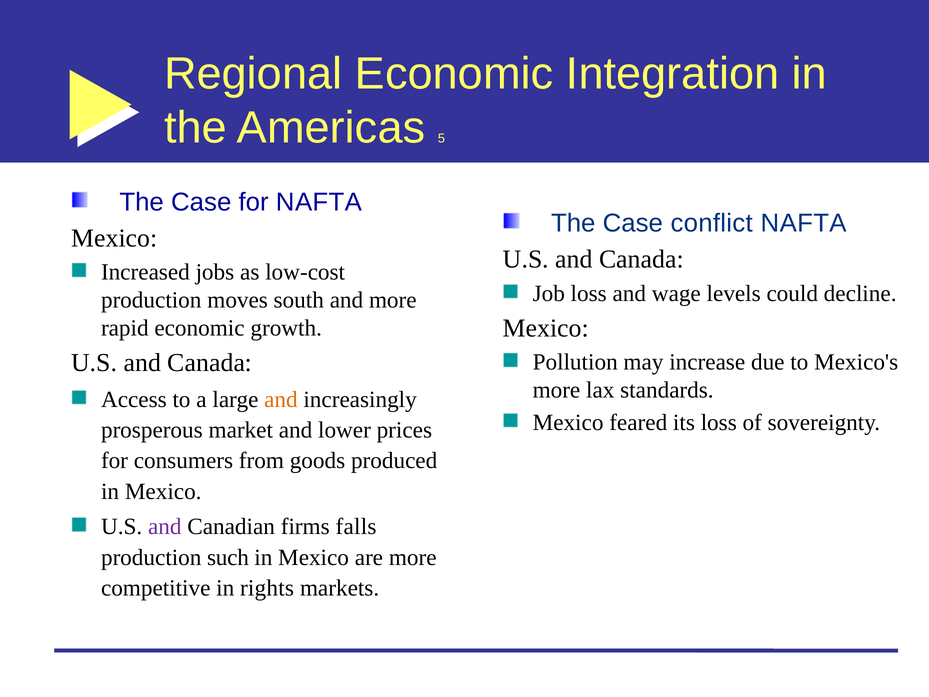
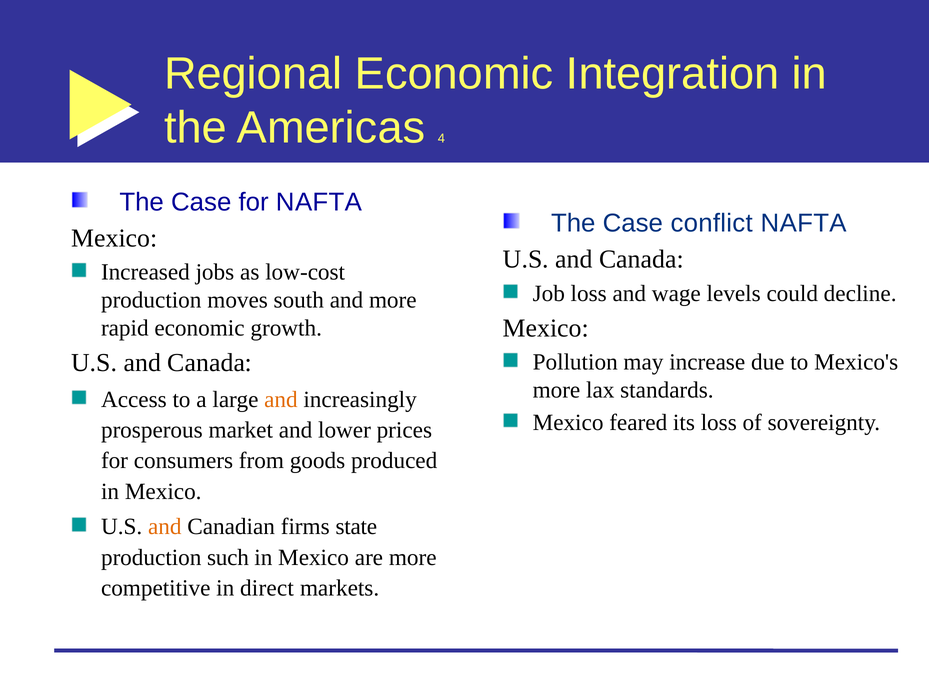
5: 5 -> 4 (441, 138)
and colour: purple -> orange (165, 527)
falls: falls -> state (356, 527)
rights: rights -> direct (267, 588)
